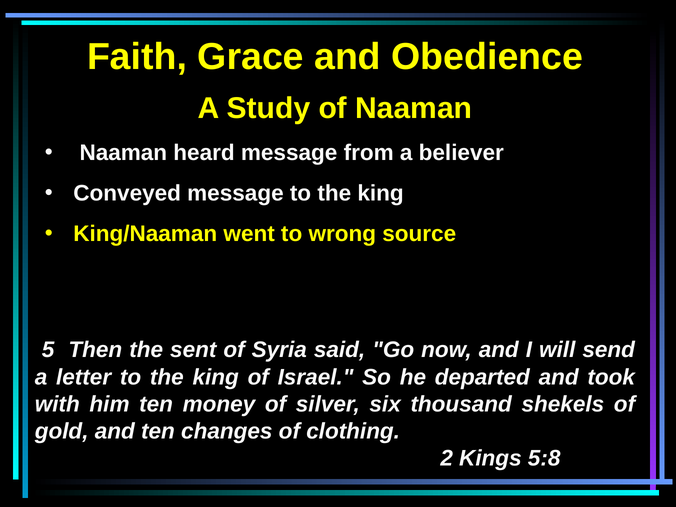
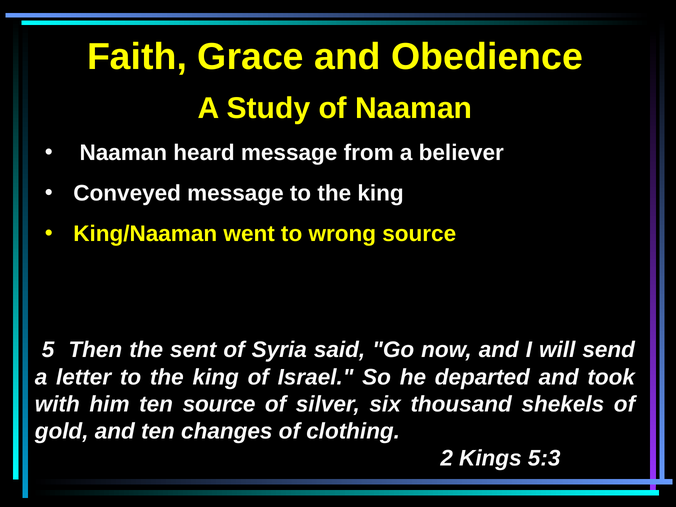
ten money: money -> source (219, 404)
5:8: 5:8 -> 5:3 (544, 458)
